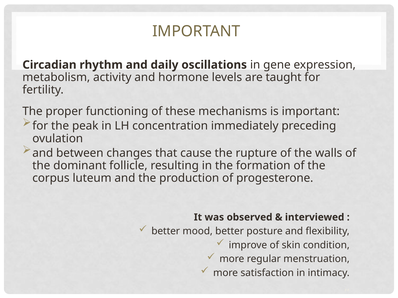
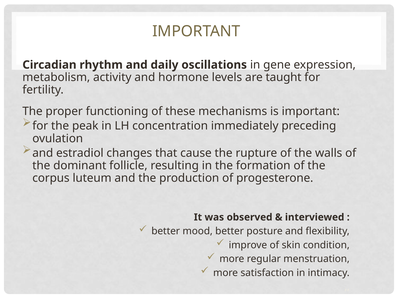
between: between -> estradiol (80, 153)
